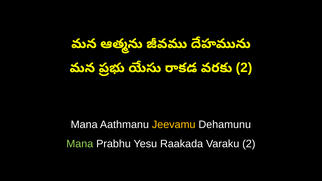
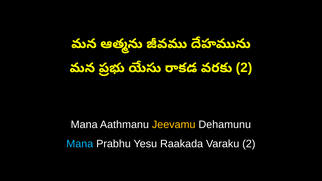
Mana colour: light green -> light blue (80, 144)
